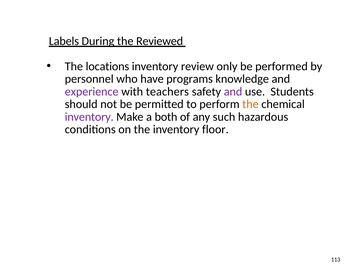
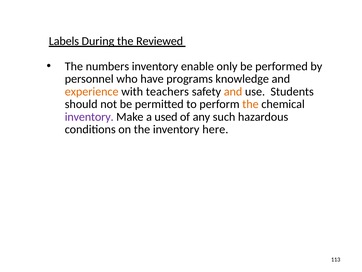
locations: locations -> numbers (107, 66)
review: review -> enable (197, 66)
experience colour: purple -> orange (92, 91)
and colour: purple -> orange (233, 91)
both: both -> used (166, 117)
floor: floor -> here (215, 129)
